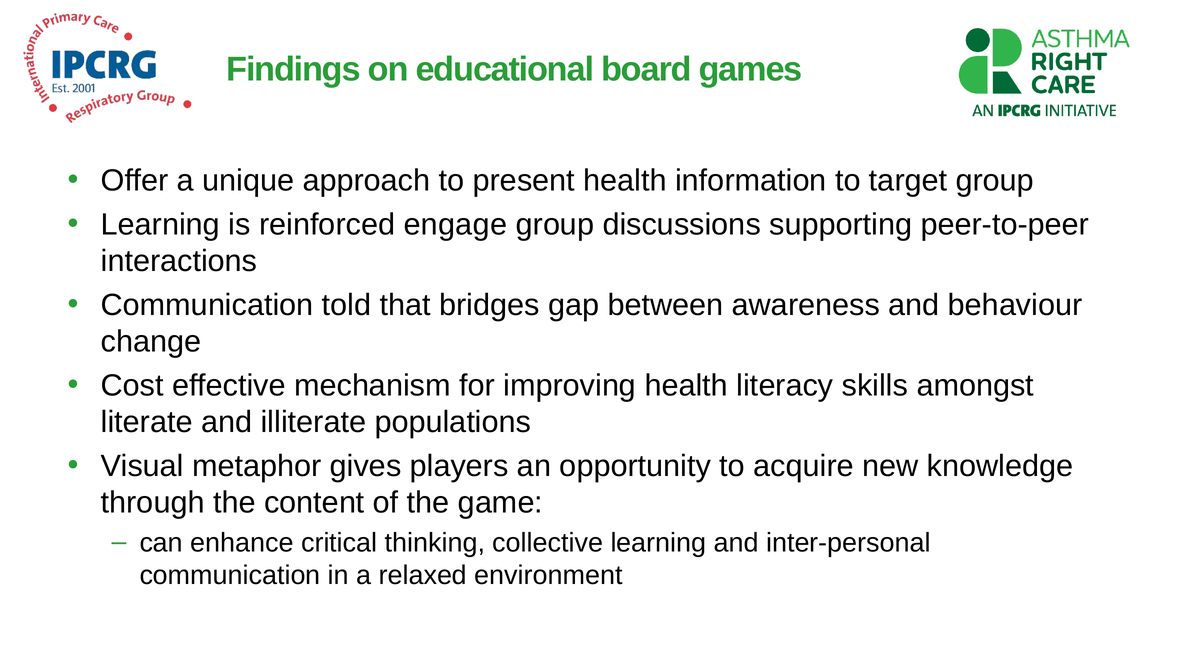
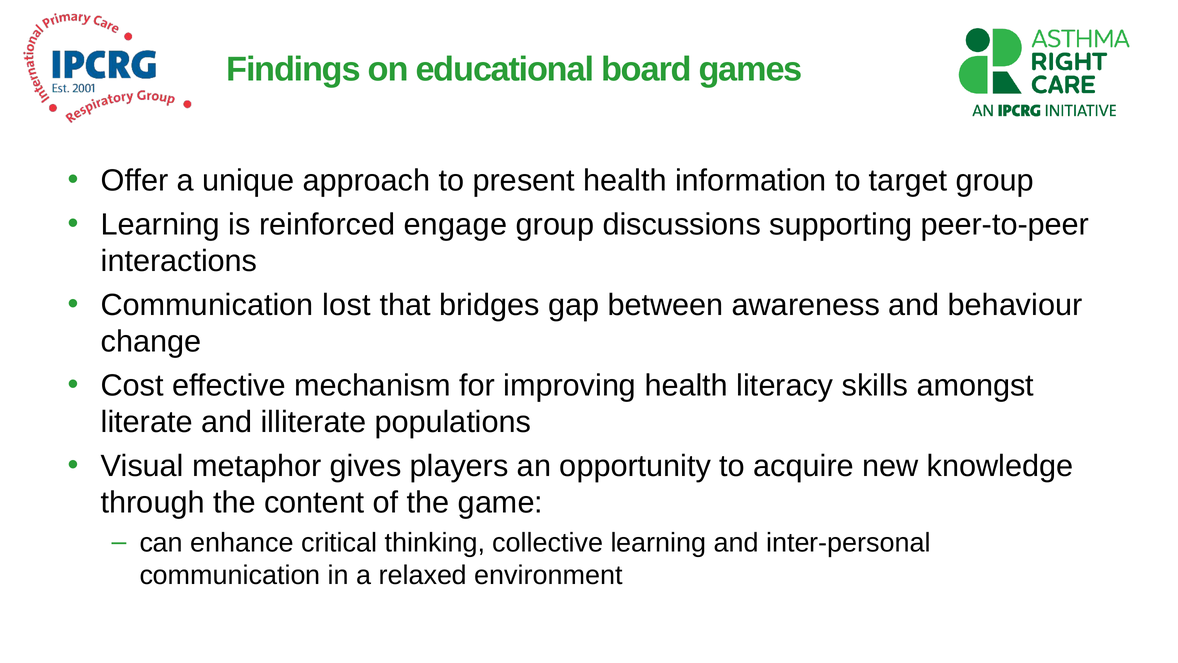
told: told -> lost (346, 305)
